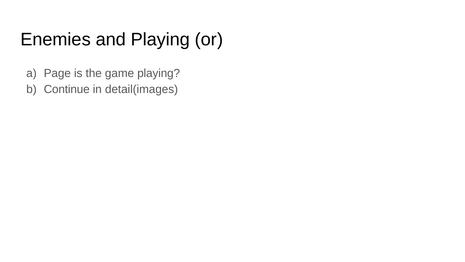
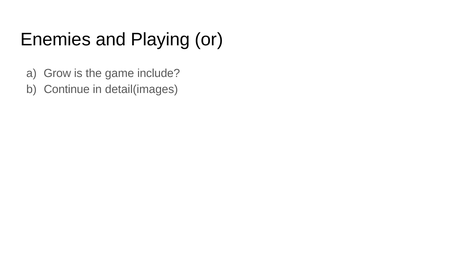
Page: Page -> Grow (57, 73)
game playing: playing -> include (159, 73)
